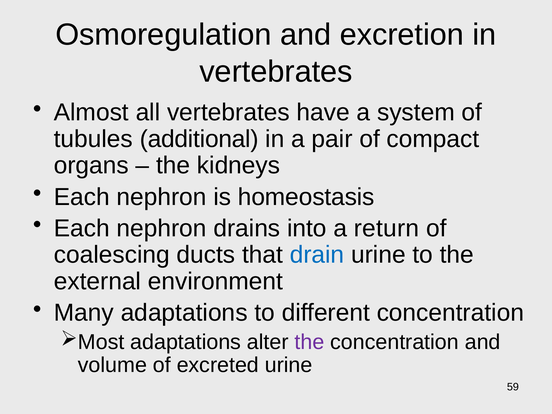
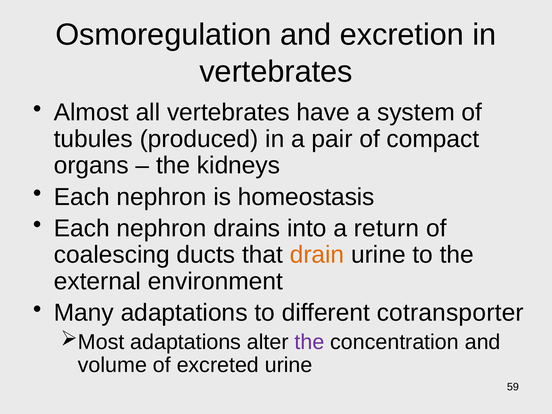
additional: additional -> produced (199, 139)
drain colour: blue -> orange (317, 255)
different concentration: concentration -> cotransporter (450, 313)
